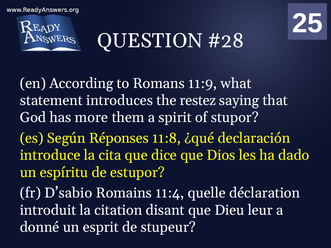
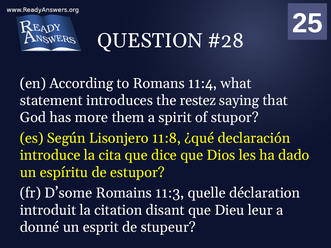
11:9: 11:9 -> 11:4 (203, 83)
Réponses: Réponses -> Lisonjero (119, 138)
D’sabio: D’sabio -> D’some (68, 193)
11:4: 11:4 -> 11:3 (170, 193)
